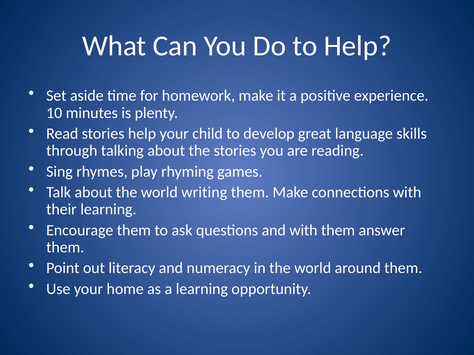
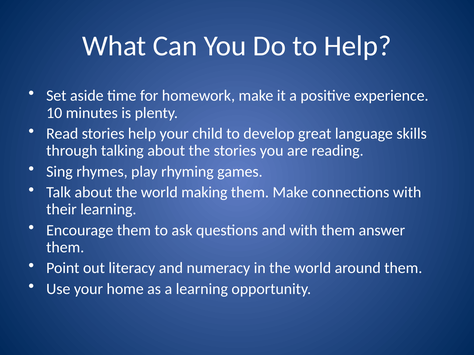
writing: writing -> making (204, 193)
